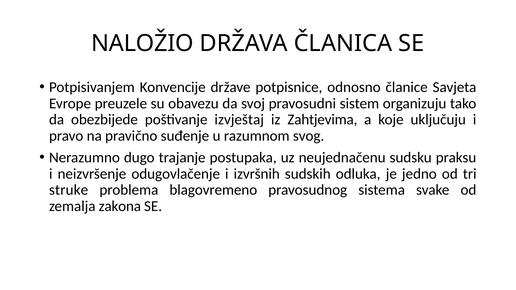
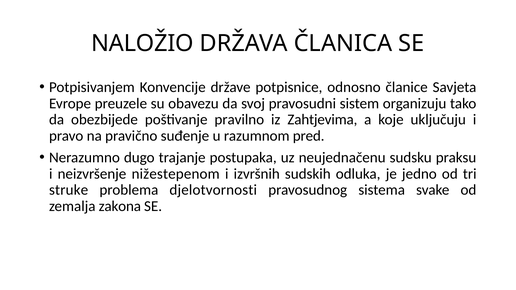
izvještaj: izvještaj -> pravilno (239, 120)
svog: svog -> pred (309, 136)
odugovlačenje: odugovlačenje -> nižestepenom (176, 174)
blagovremeno: blagovremeno -> djelotvornosti (213, 190)
